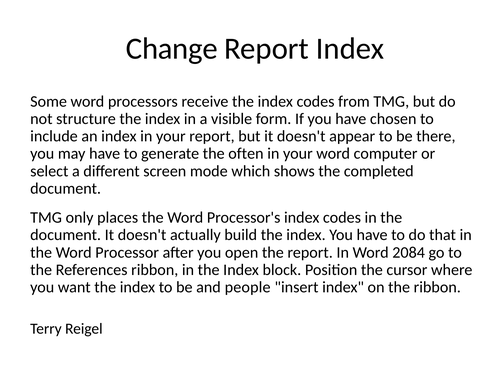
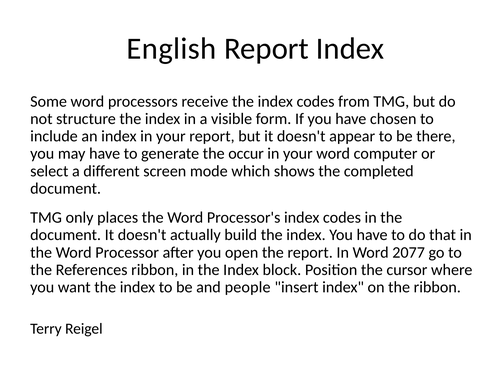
Change: Change -> English (171, 49)
often: often -> occur (246, 154)
2084: 2084 -> 2077 (409, 252)
